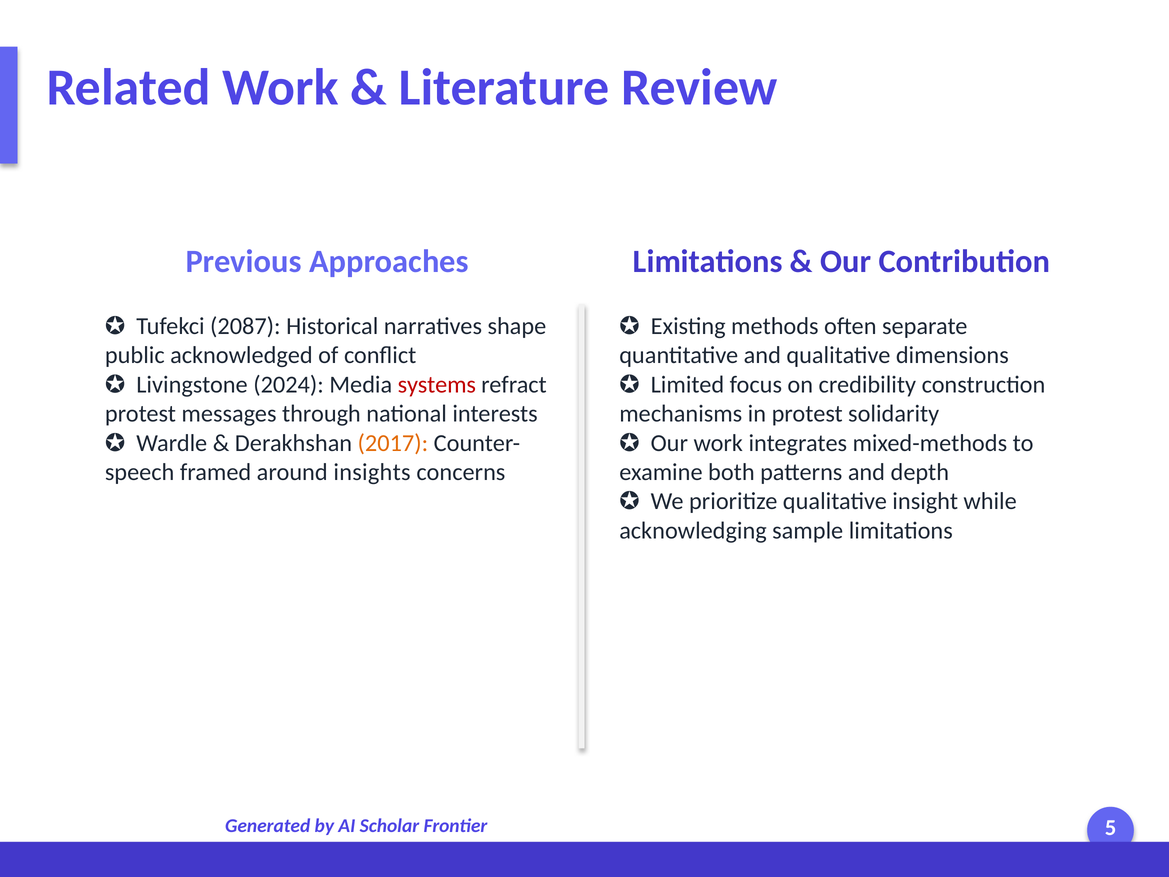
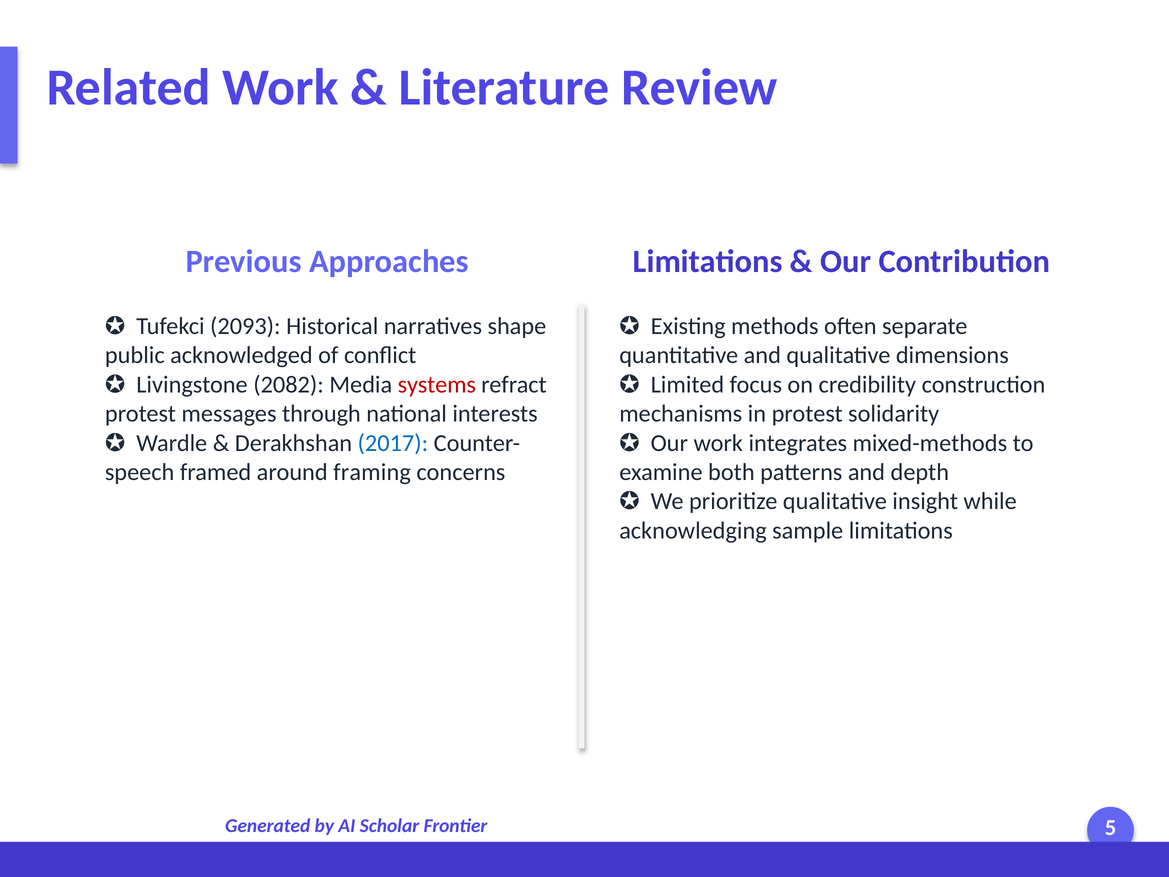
2087: 2087 -> 2093 (245, 326)
2024: 2024 -> 2082 (289, 384)
2017 colour: orange -> blue (393, 443)
insights: insights -> framing (372, 472)
